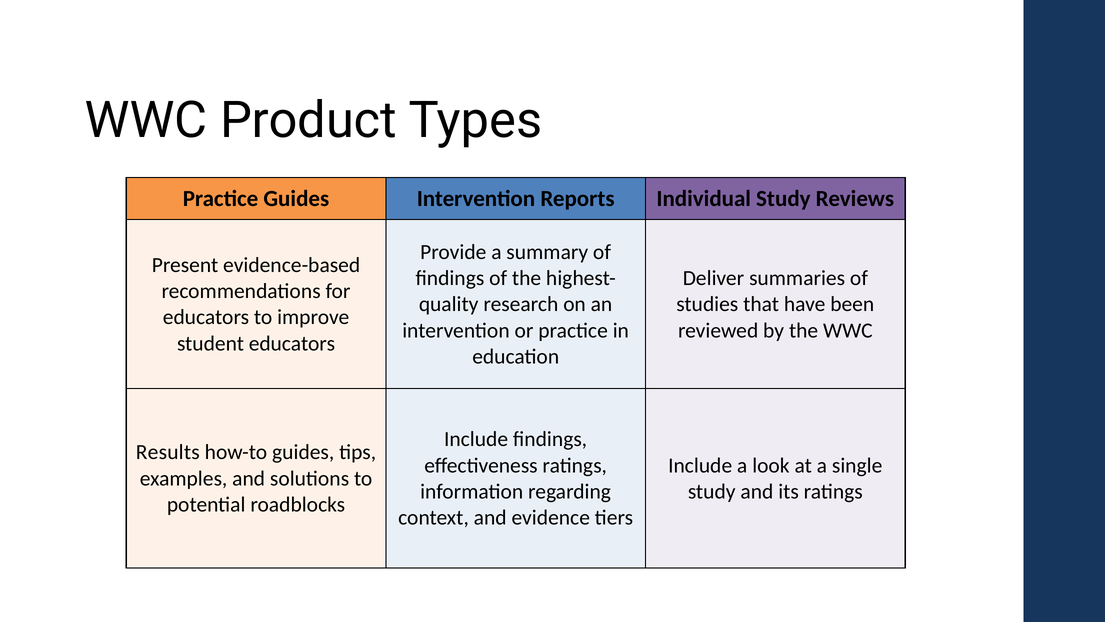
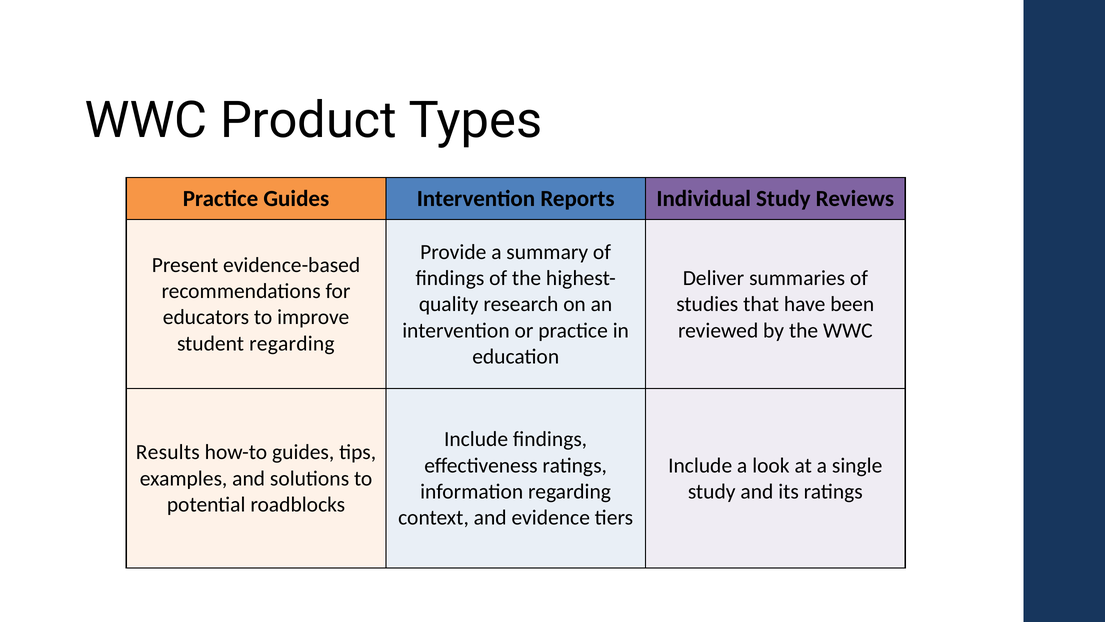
student educators: educators -> regarding (292, 343)
